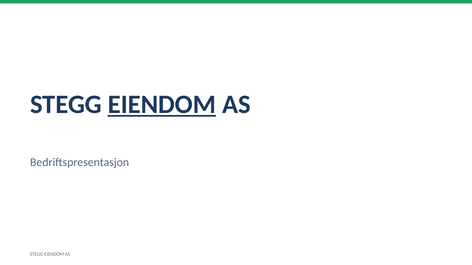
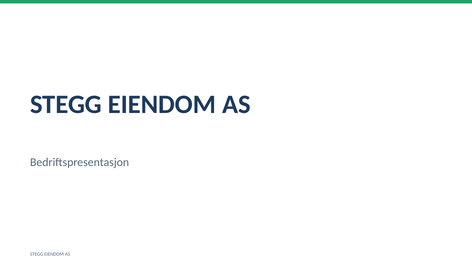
EIENDOM underline: present -> none (162, 105)
